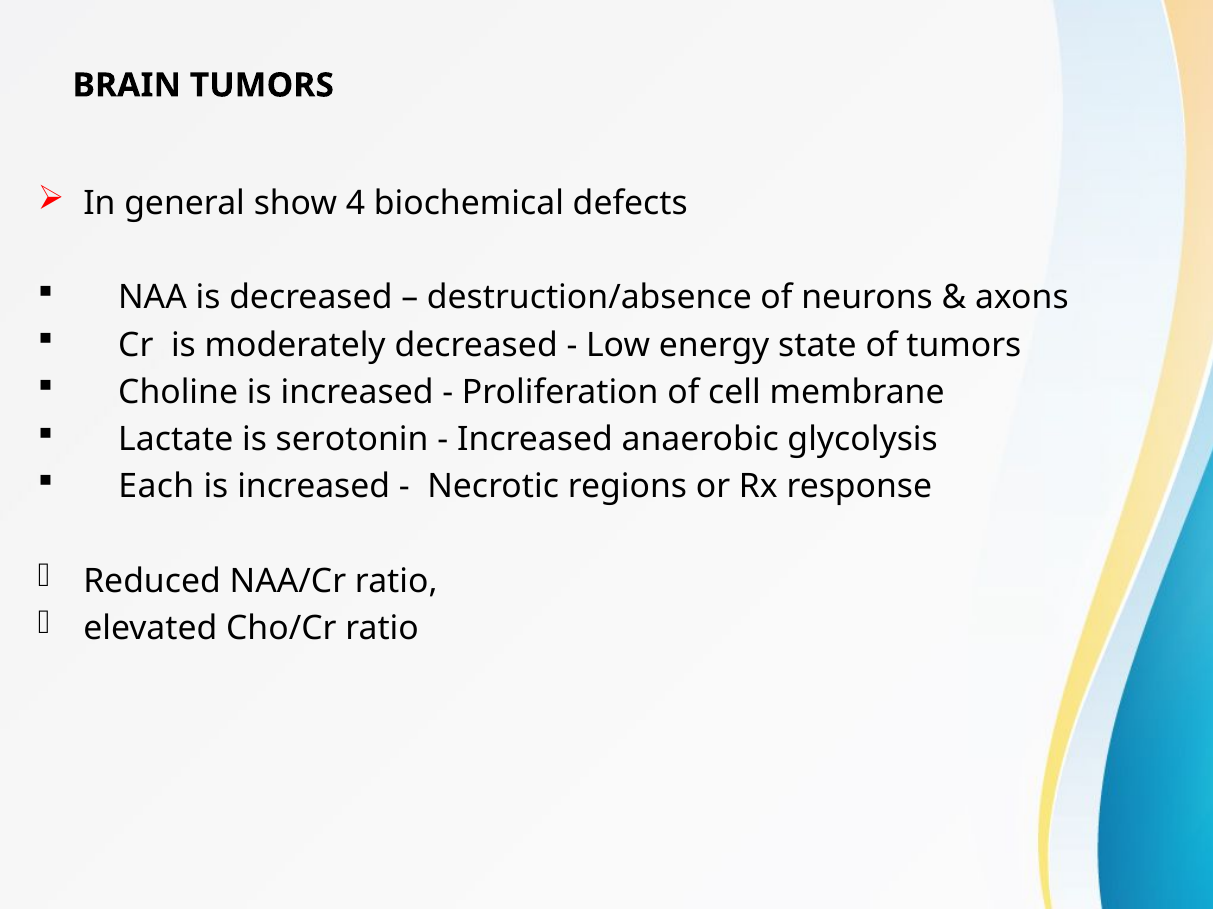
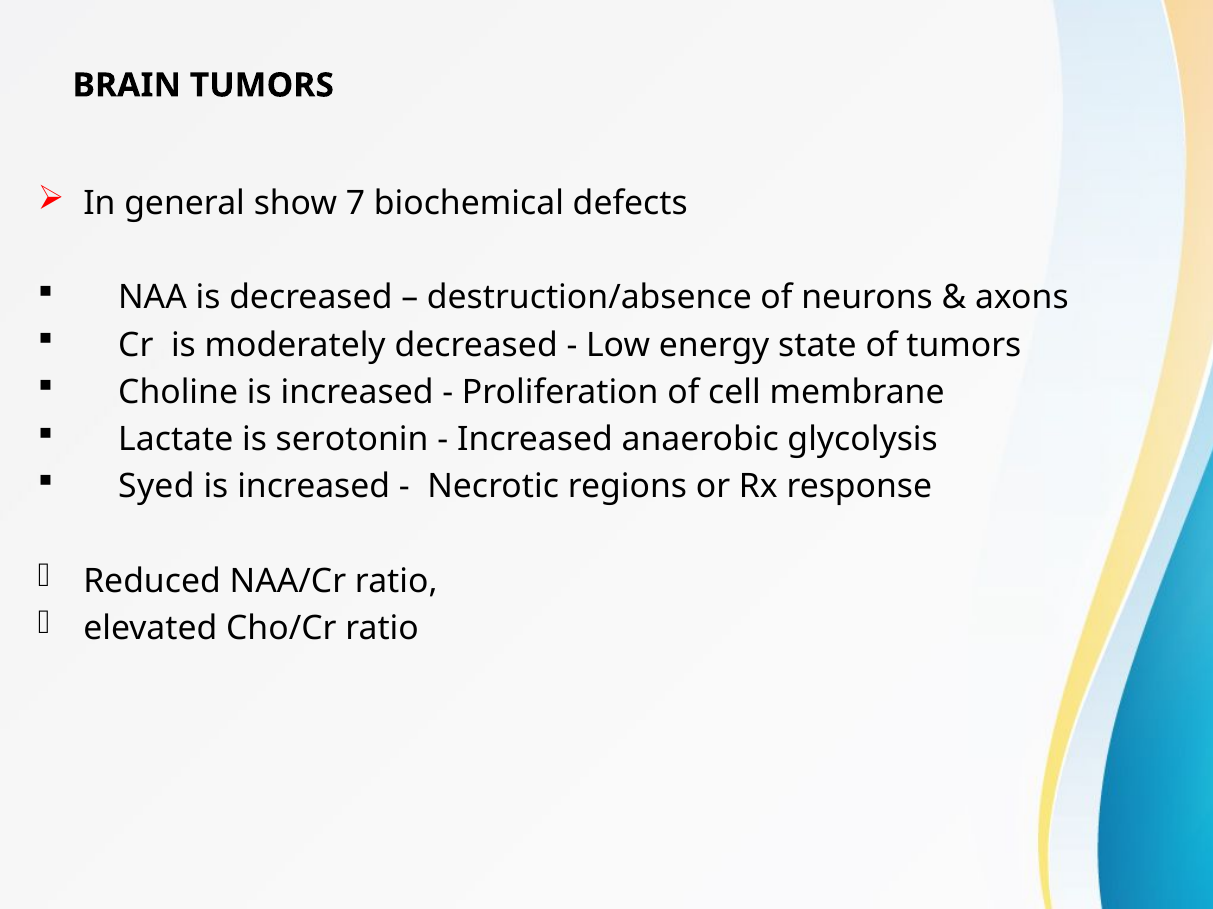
4: 4 -> 7 (355, 204)
Each: Each -> Syed (156, 487)
